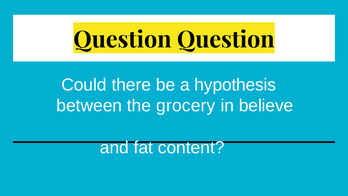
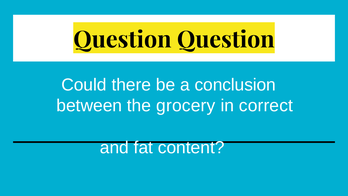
hypothesis: hypothesis -> conclusion (235, 85)
believe: believe -> correct (266, 106)
